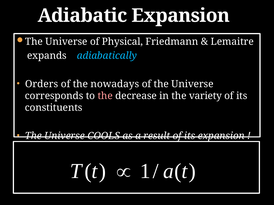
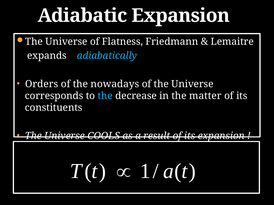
Physical: Physical -> Flatness (122, 42)
the colour: pink -> light blue (105, 96)
variety: variety -> matter (205, 96)
